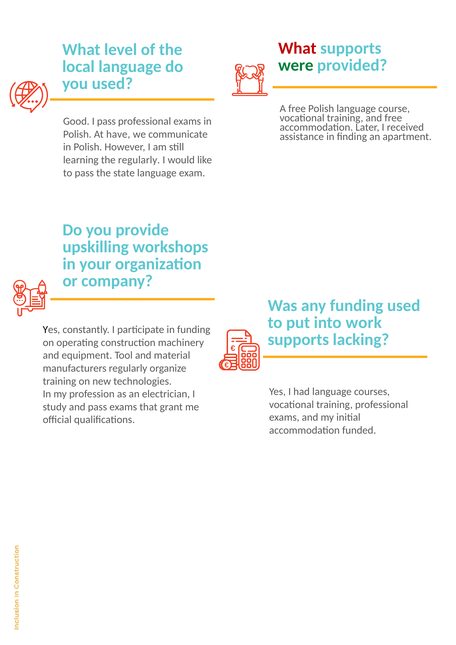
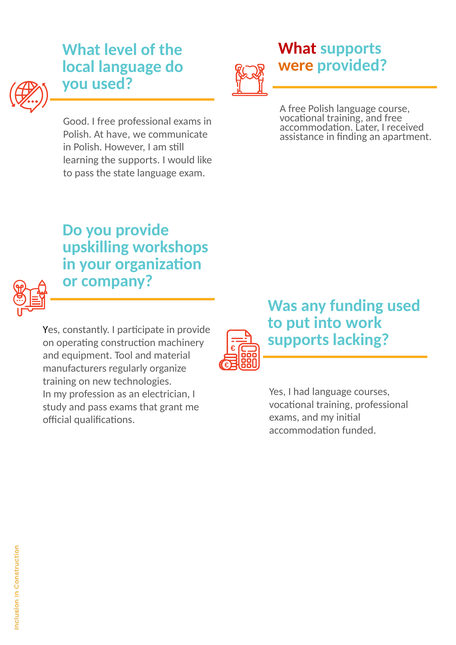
were colour: green -> orange (296, 65)
I pass: pass -> free (106, 121)
the regularly: regularly -> supports (139, 160)
in funding: funding -> provide (194, 330)
